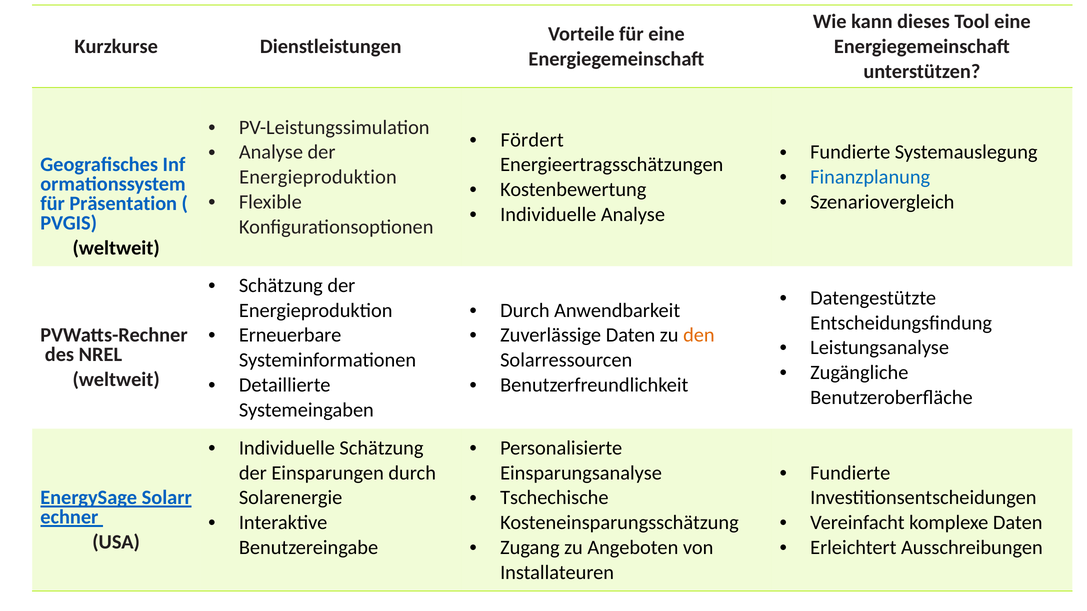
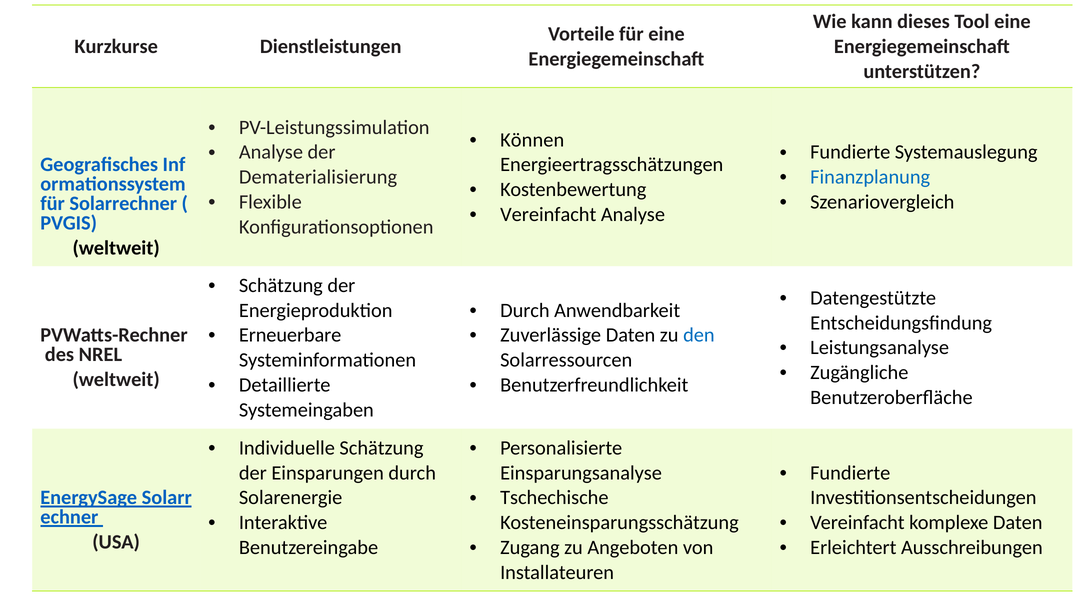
Fördert: Fördert -> Können (532, 140)
Energieproduktion: Energieproduktion -> Dematerialisierung (318, 177)
Präsentation: Präsentation -> Solarrechner (123, 204)
Individuelle: Individuelle -> Vereinfacht (548, 215)
den colour: orange -> blue (699, 335)
